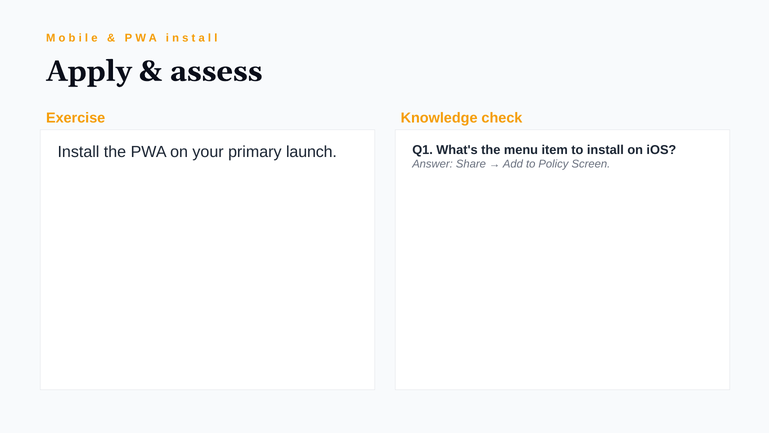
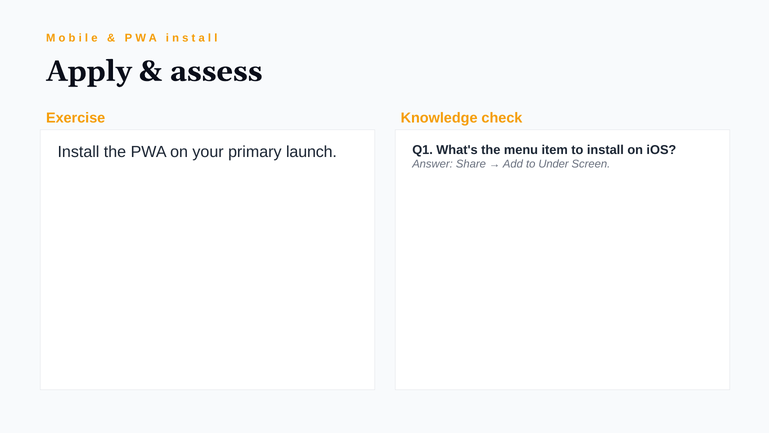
Policy: Policy -> Under (554, 164)
